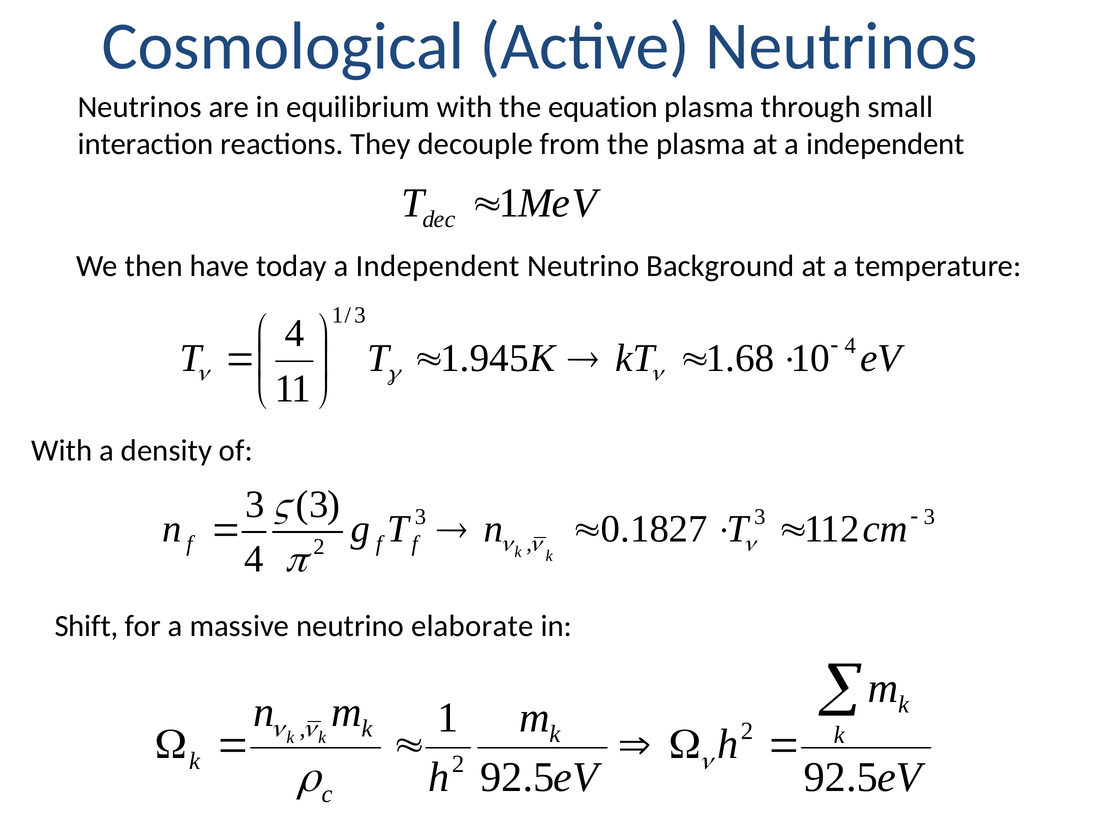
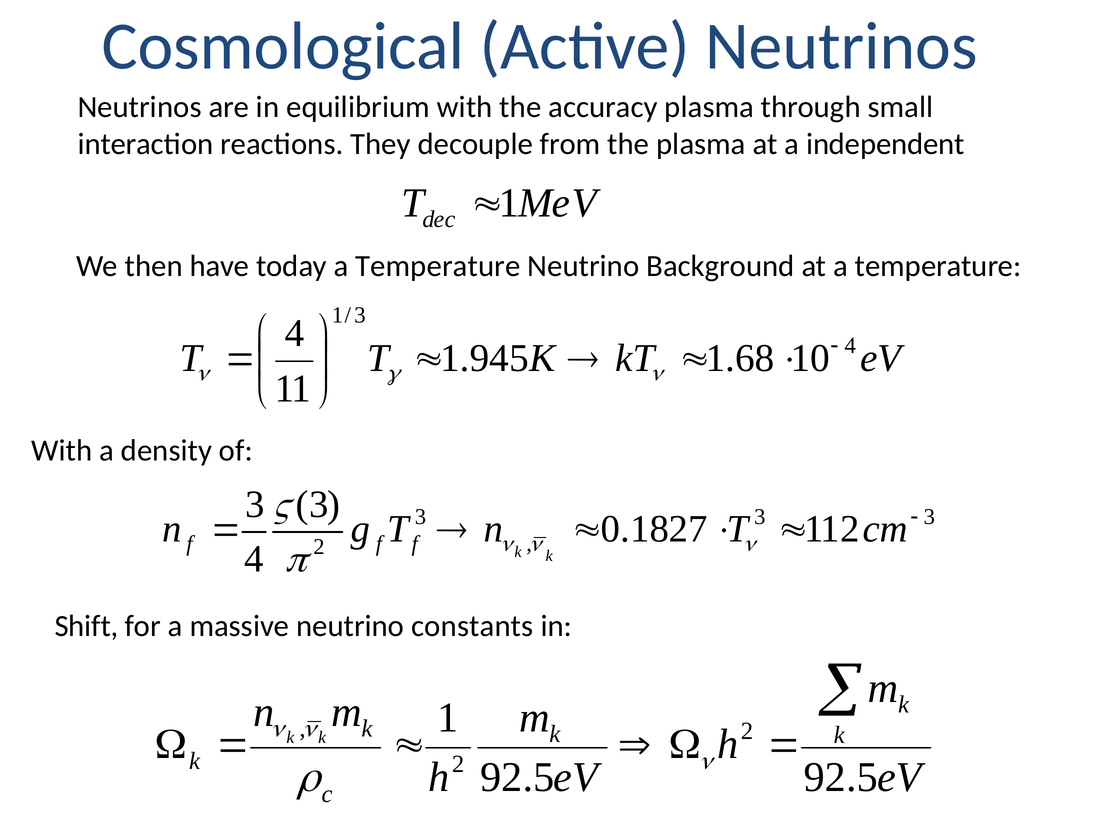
equation: equation -> accuracy (603, 107)
today a Independent: Independent -> Temperature (438, 266)
elaborate: elaborate -> constants (472, 626)
